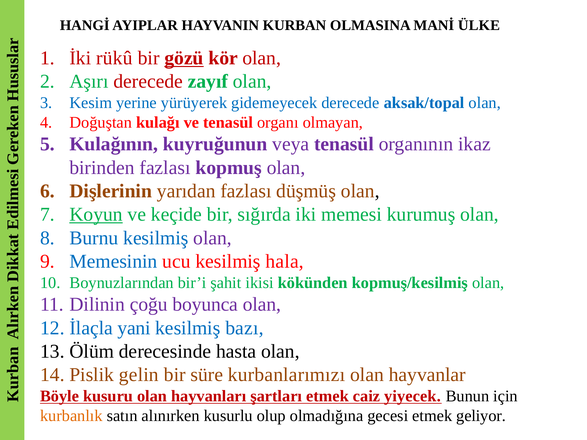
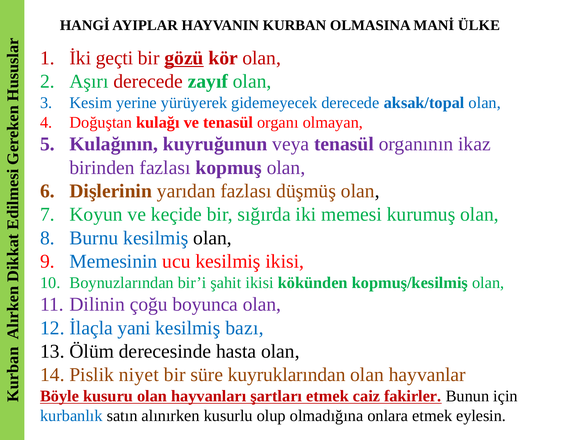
rükû: rükû -> geçti (115, 58)
Koyun underline: present -> none (96, 215)
olan colour: purple -> black (213, 238)
kesilmiş hala: hala -> ikisi (285, 262)
gelin: gelin -> niyet (139, 375)
kurbanlarımızı: kurbanlarımızı -> kuyruklarından (287, 375)
yiyecek: yiyecek -> fakirler (413, 396)
kurbanlık colour: orange -> blue (71, 416)
gecesi: gecesi -> onlara (388, 416)
geliyor: geliyor -> eylesin (481, 416)
